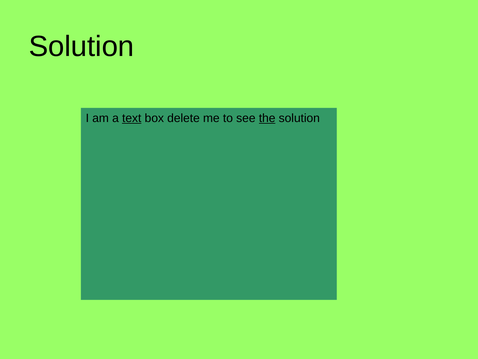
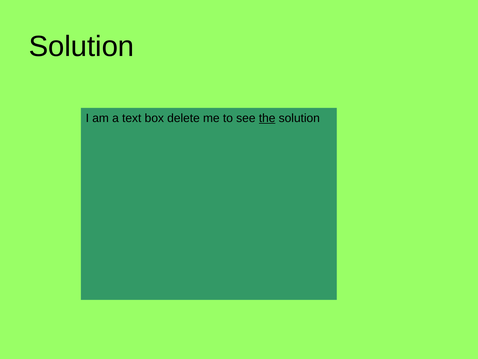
text underline: present -> none (132, 118)
